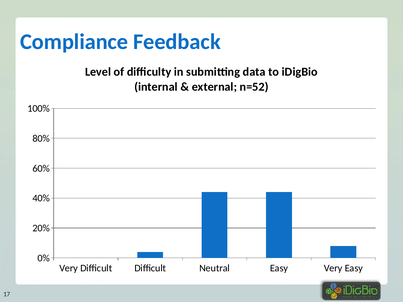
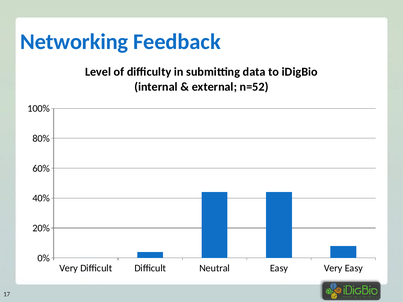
Compliance: Compliance -> Networking (74, 42)
